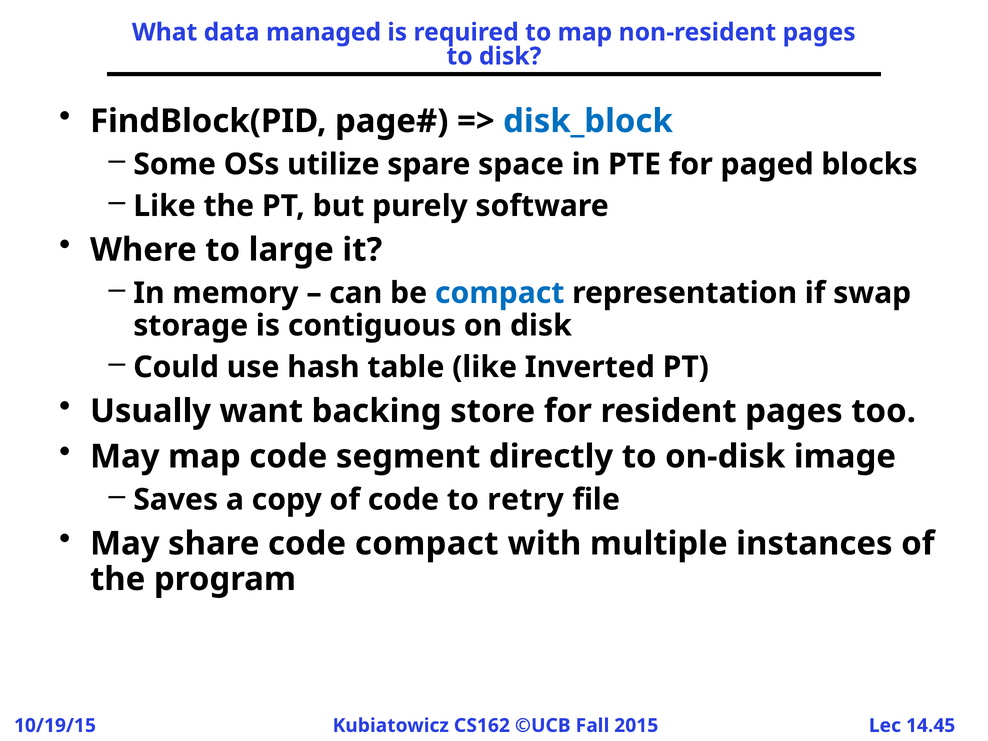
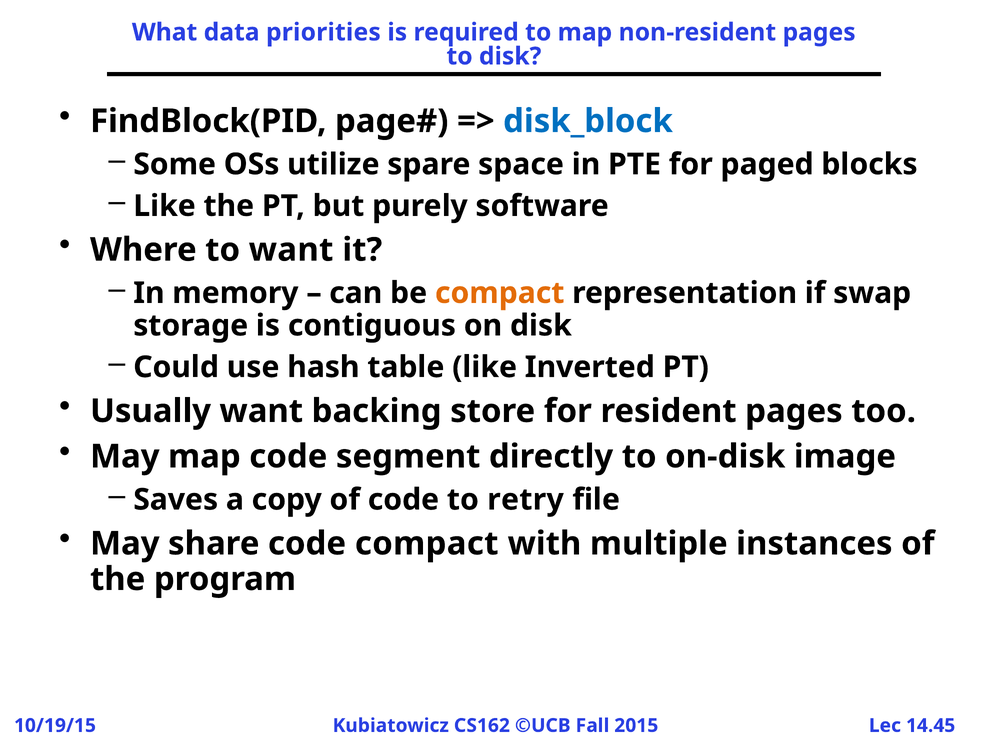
managed: managed -> priorities (323, 32)
to large: large -> want (291, 250)
compact colour: blue -> orange (500, 293)
